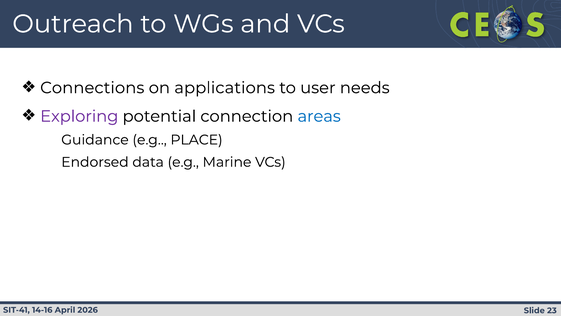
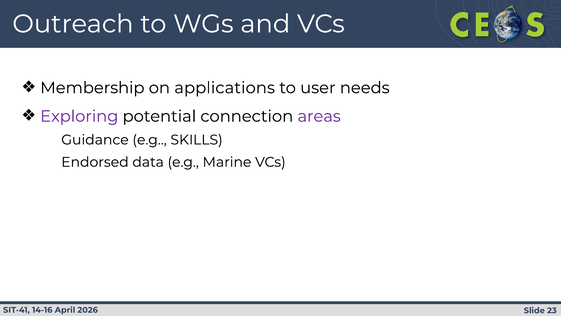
Connections: Connections -> Membership (92, 88)
areas colour: blue -> purple (319, 116)
PLACE: PLACE -> SKILLS (197, 140)
